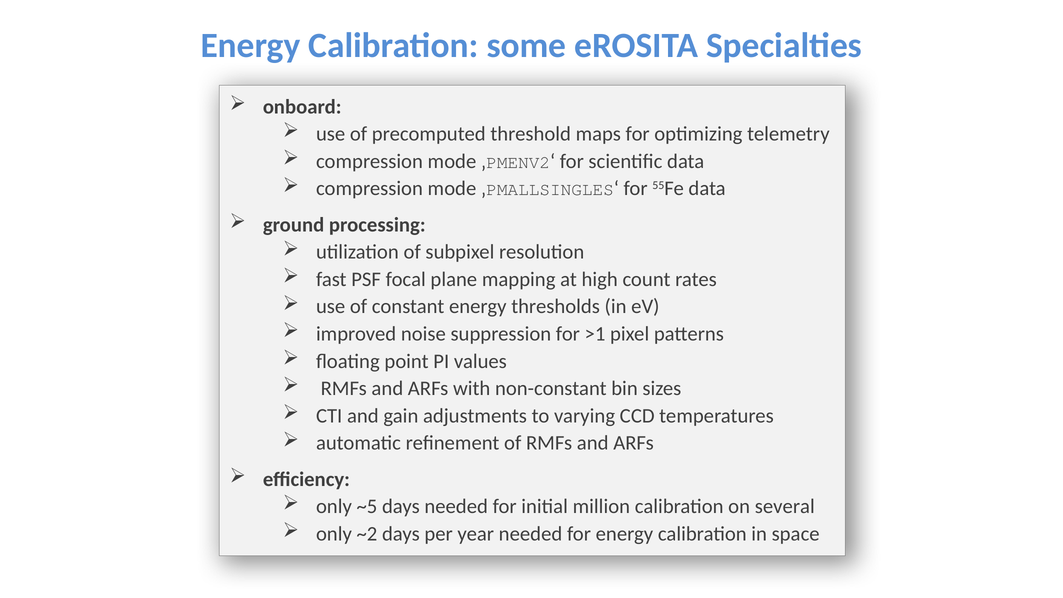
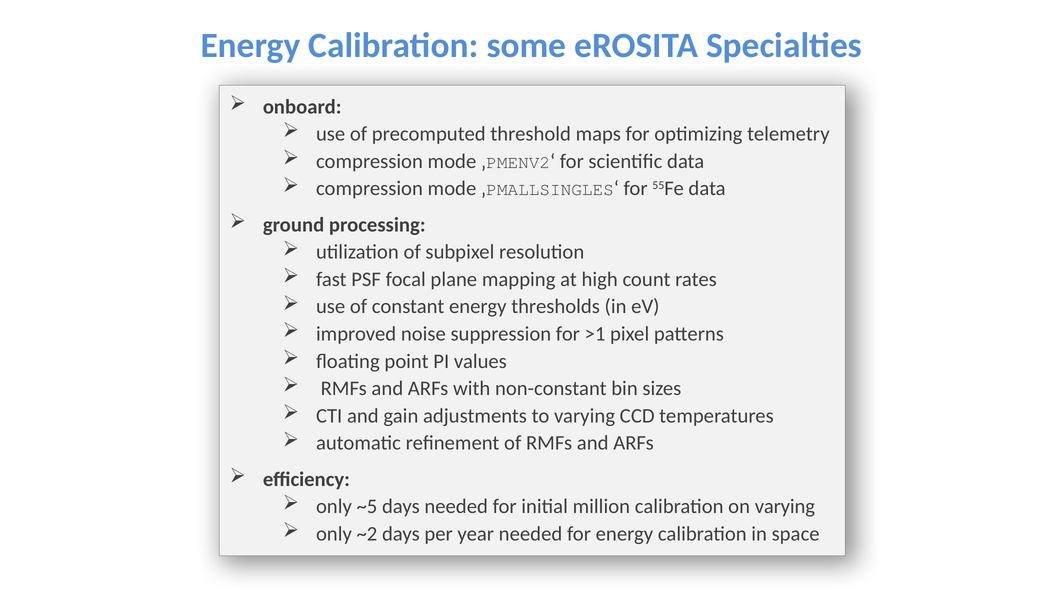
on several: several -> varying (785, 507)
